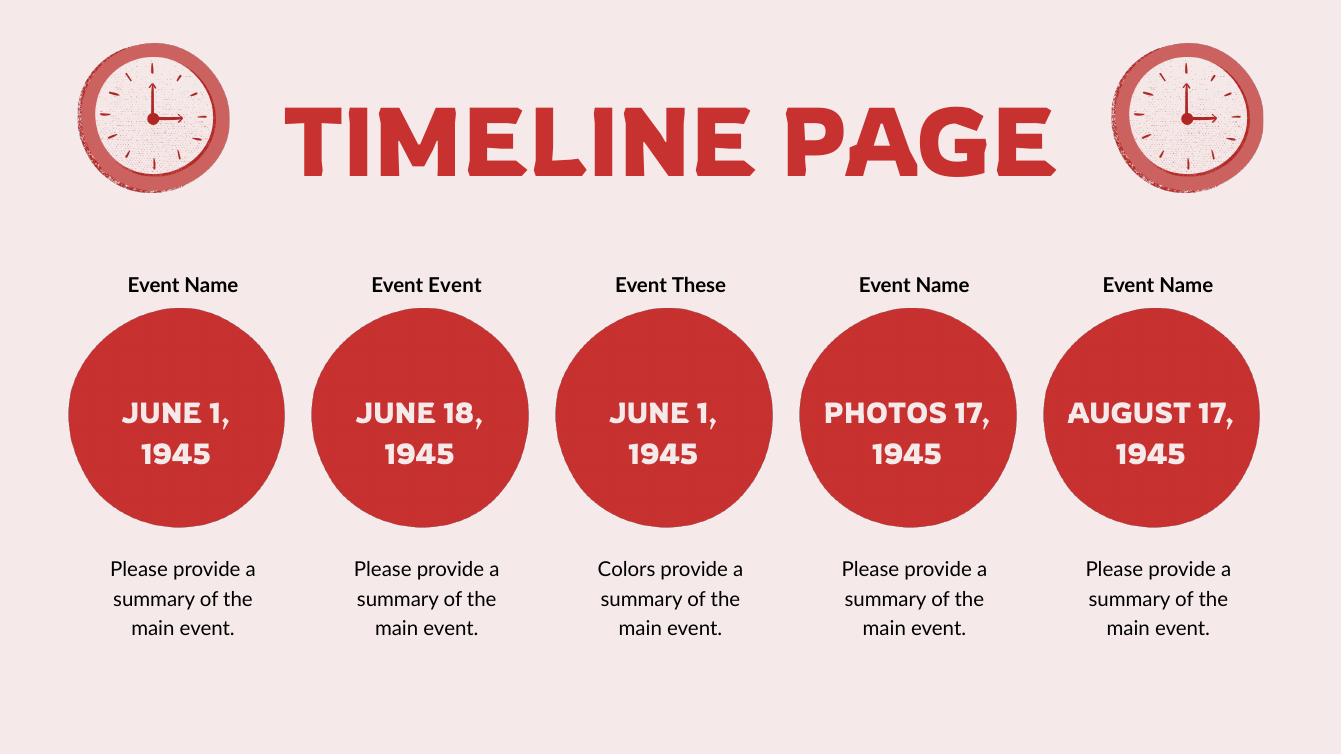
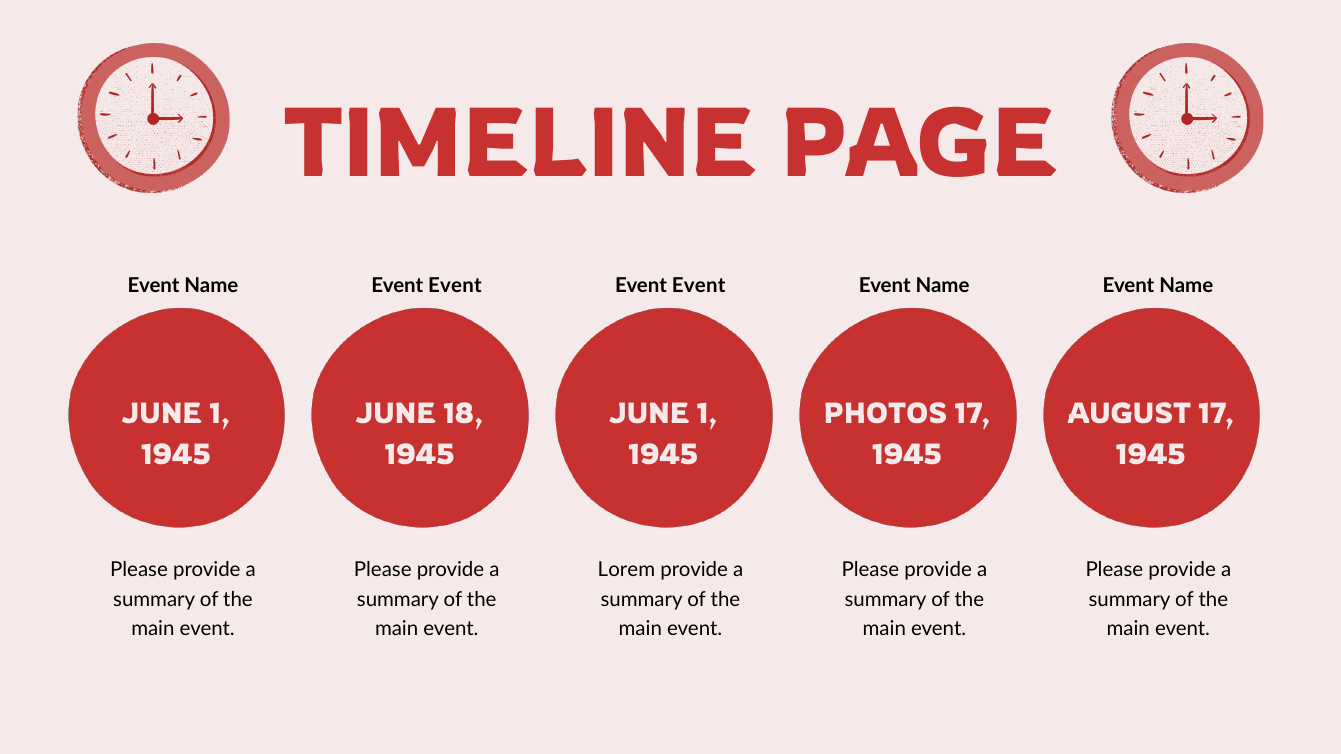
These: These -> Event (699, 285)
Colors: Colors -> Lorem (626, 570)
